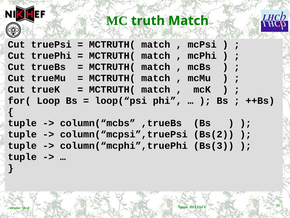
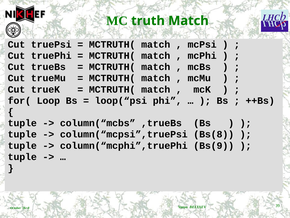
Bs(2: Bs(2 -> Bs(8 (214, 134)
Bs(3: Bs(3 -> Bs(9 (214, 145)
